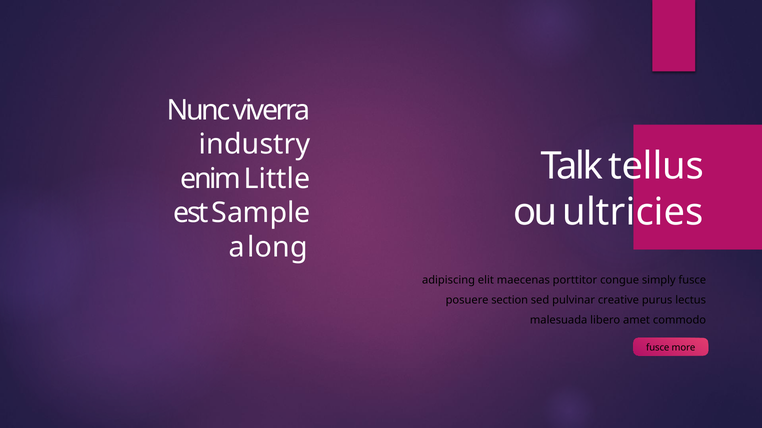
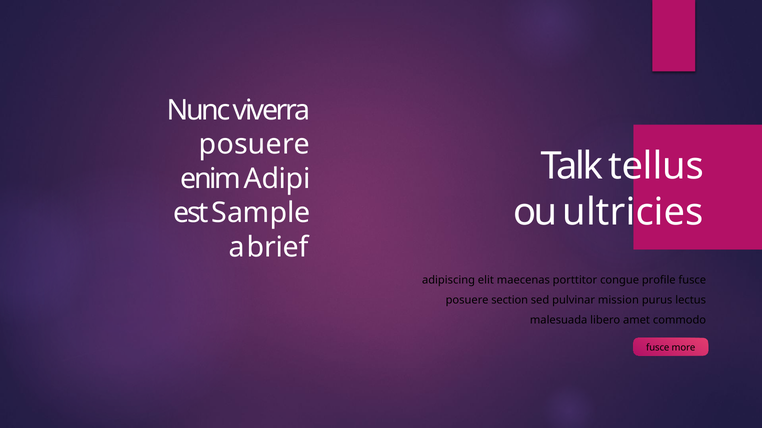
industry: industry -> posuere (255, 145)
Little: Little -> Adipi (277, 179)
long: long -> brief (278, 248)
simply: simply -> profile (659, 280)
creative: creative -> mission (618, 300)
